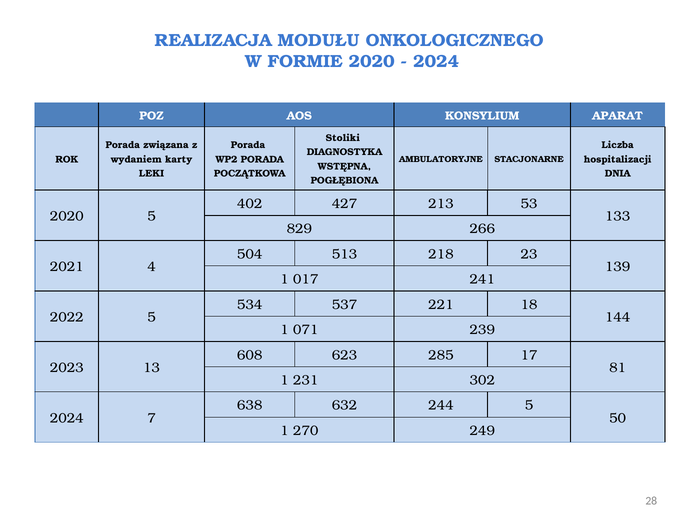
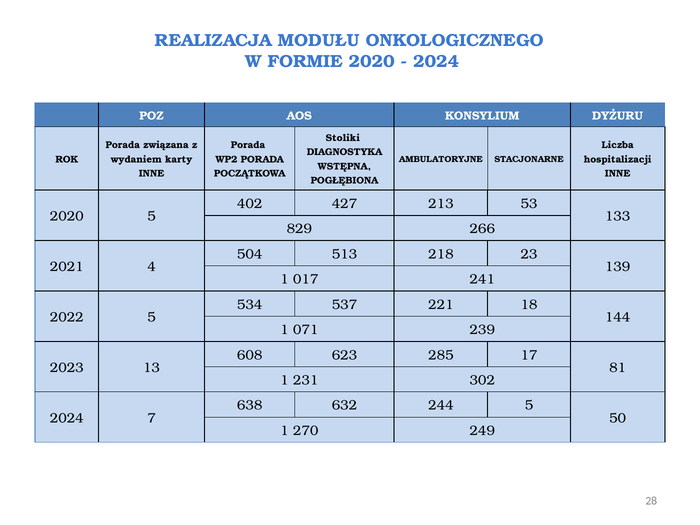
APARAT: APARAT -> DYŻURU (618, 116)
LEKI: LEKI -> INNE (152, 173)
DNIA: DNIA -> INNE (618, 173)
